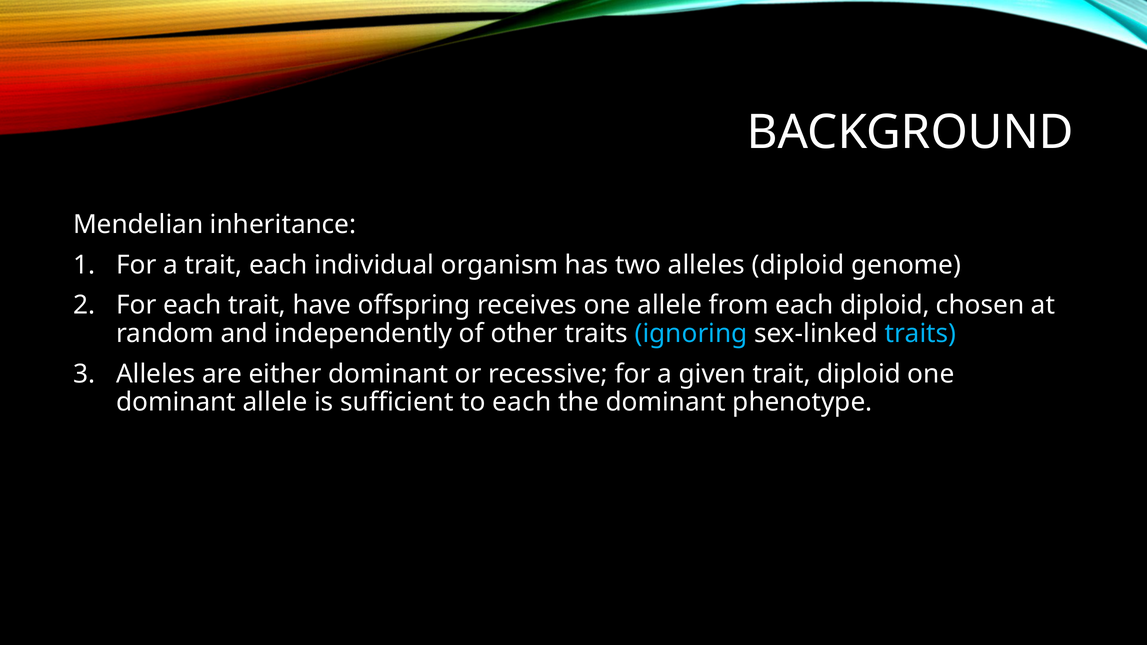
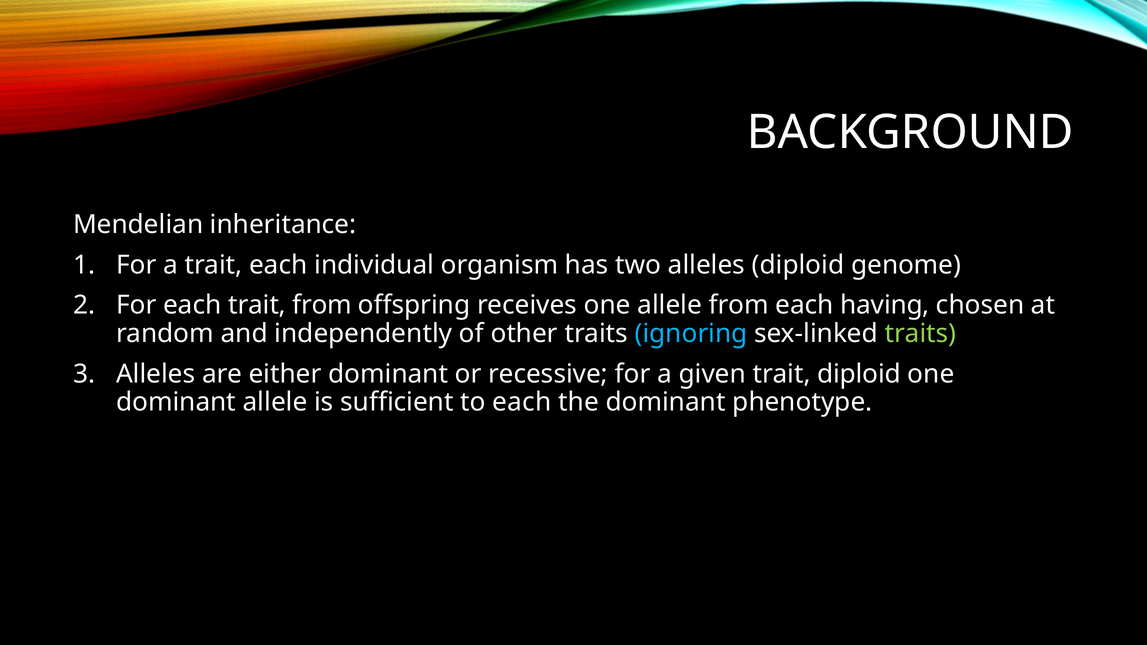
trait have: have -> from (322, 305)
each diploid: diploid -> having (885, 305)
traits colour: light blue -> light green (920, 334)
